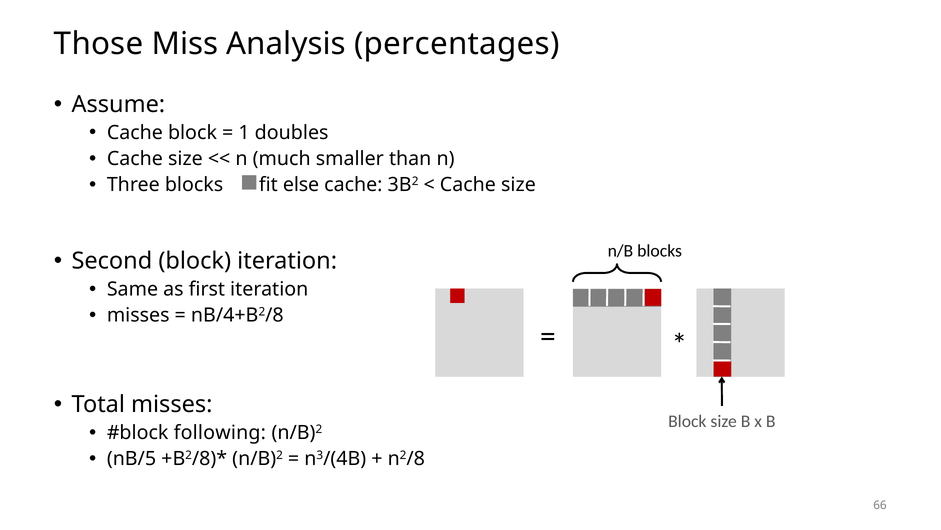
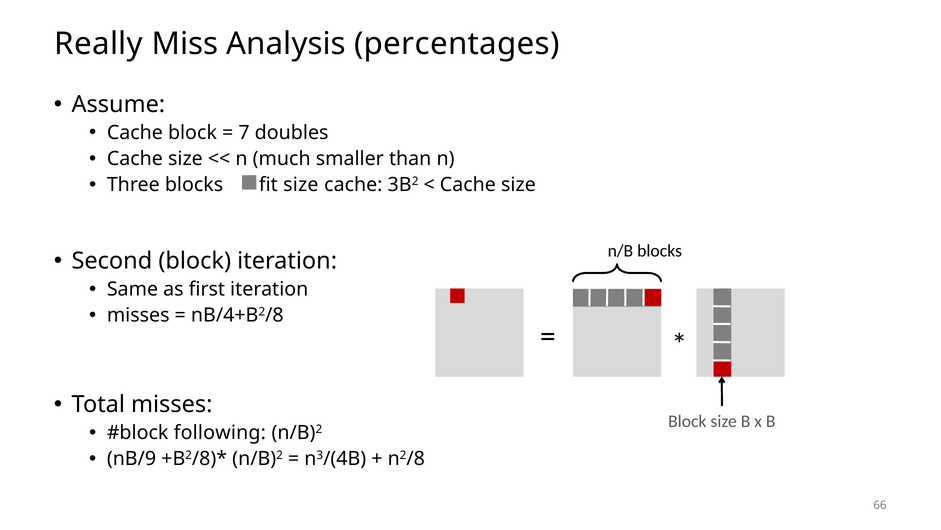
Those: Those -> Really (99, 44)
1: 1 -> 7 (244, 133)
fit else: else -> size (301, 185)
nB/5: nB/5 -> nB/9 (132, 458)
